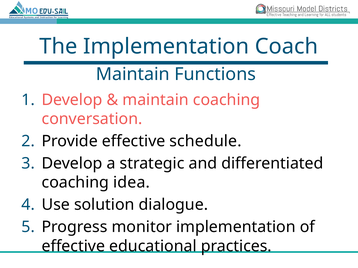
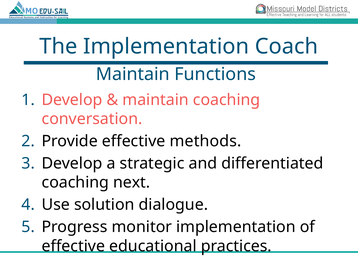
schedule: schedule -> methods (206, 141)
idea: idea -> next (132, 183)
